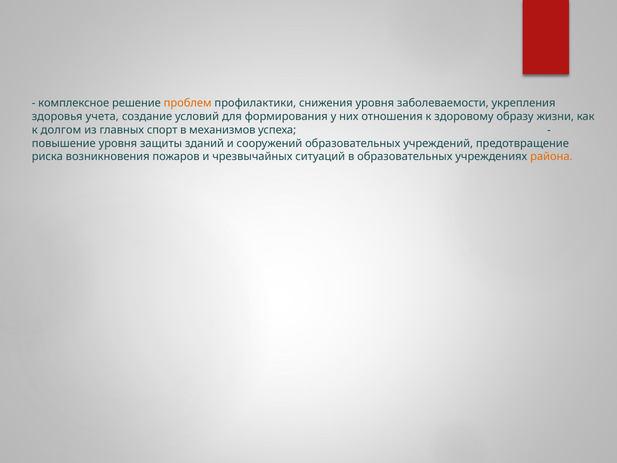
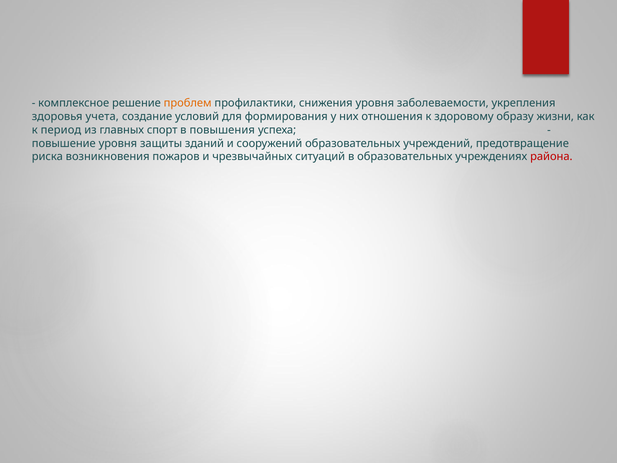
долгом: долгом -> период (61, 130)
механизмов: механизмов -> повышения (222, 130)
района colour: orange -> red (551, 157)
